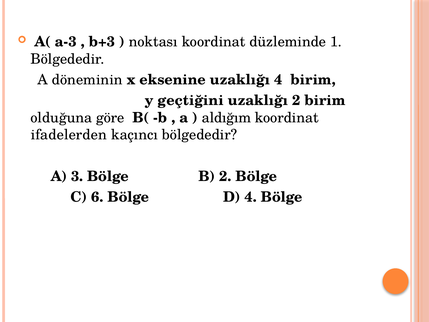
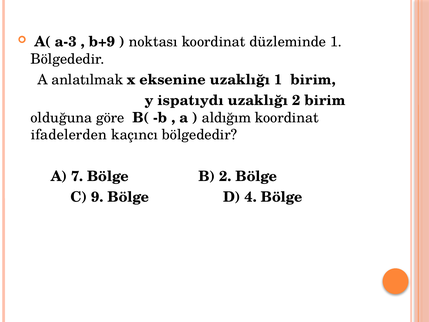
b+3: b+3 -> b+9 (102, 42)
döneminin: döneminin -> anlatılmak (87, 80)
uzaklığı 4: 4 -> 1 (278, 80)
geçtiğini: geçtiğini -> ispatıydı (191, 101)
3: 3 -> 7 (77, 176)
6: 6 -> 9 (97, 197)
